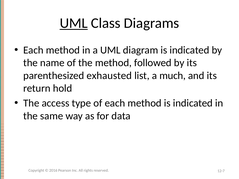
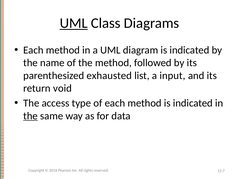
much: much -> input (172, 76)
hold: hold -> void (62, 88)
the underline: none -> present (31, 116)
